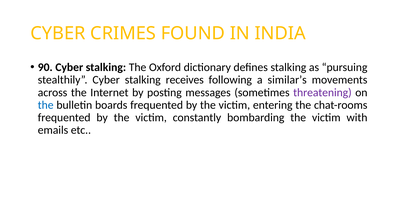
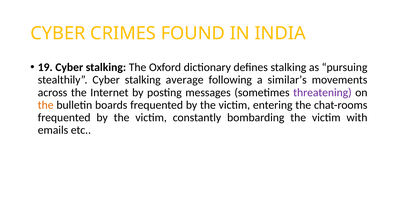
90: 90 -> 19 (45, 67)
receives: receives -> average (185, 80)
the colour: blue -> orange (46, 105)
